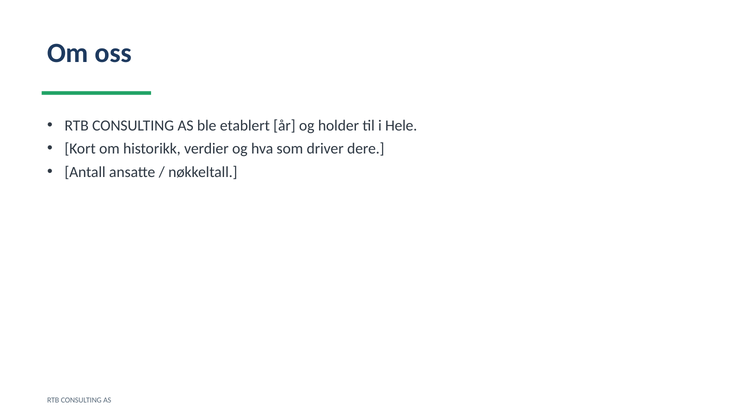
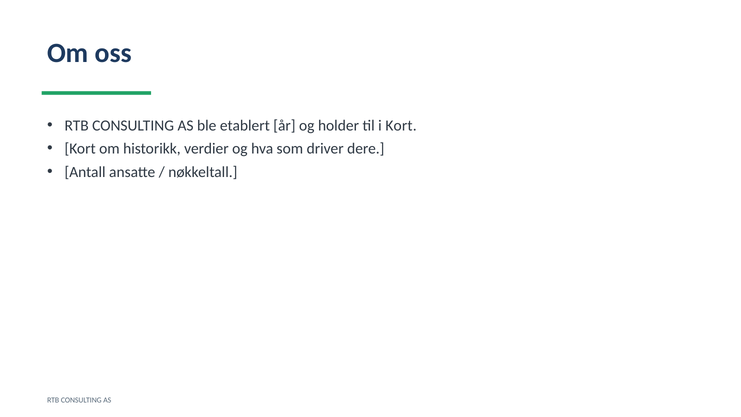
i Hele: Hele -> Kort (401, 126)
